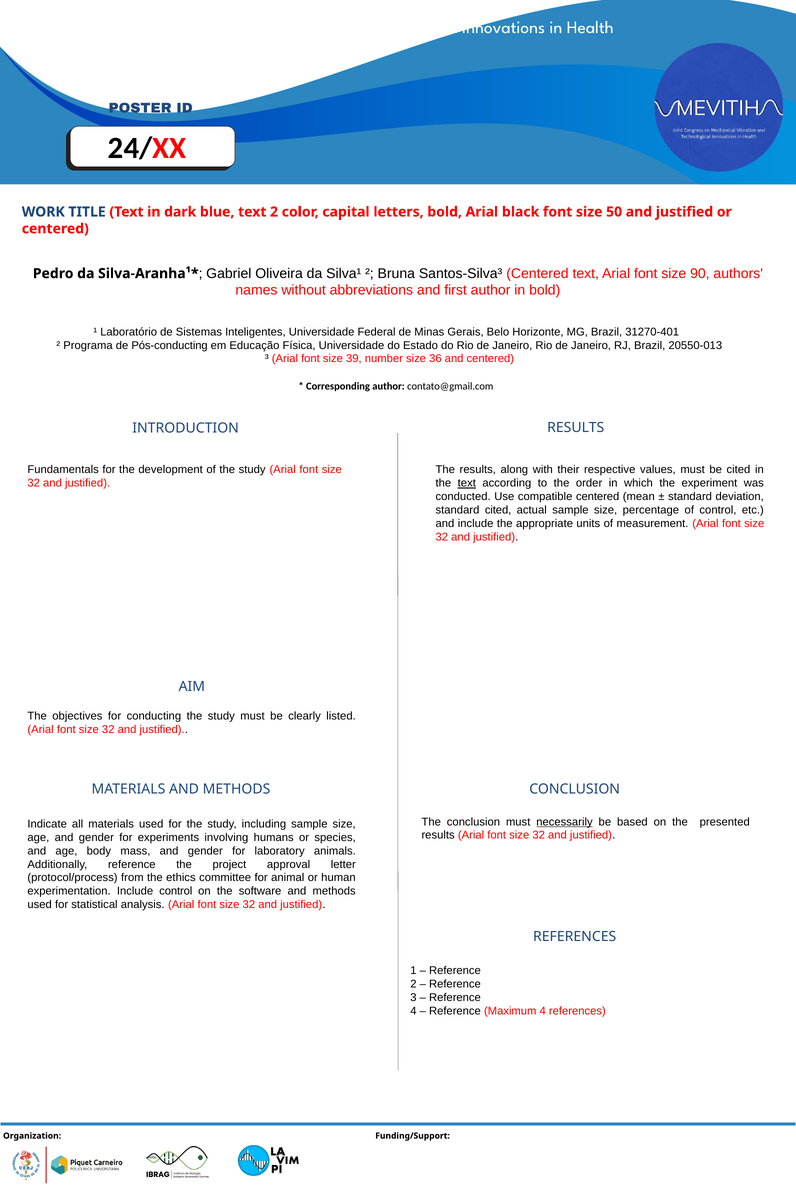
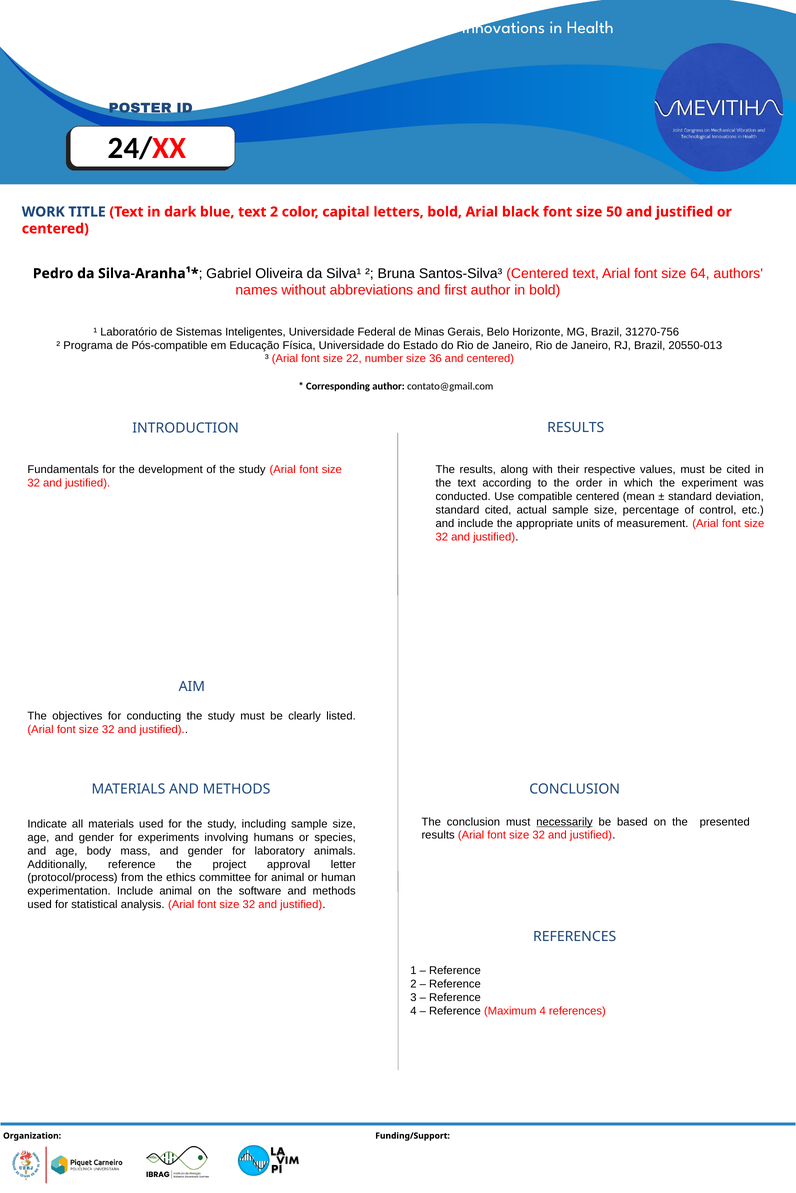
90: 90 -> 64 (700, 274)
31270-401: 31270-401 -> 31270-756 (652, 332)
Pós-conducting: Pós-conducting -> Pós-compatible (170, 345)
39: 39 -> 22 (354, 359)
text underline: present -> none (467, 483)
Include control: control -> animal (176, 892)
